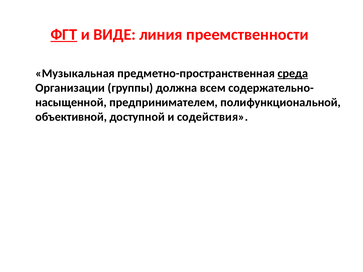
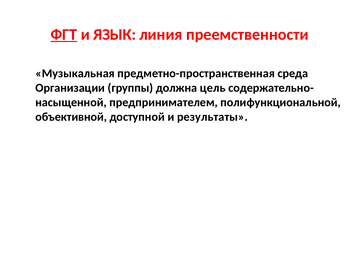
ВИДЕ: ВИДЕ -> ЯЗЫК (115, 35)
среда underline: present -> none (293, 73)
всем: всем -> цель (213, 88)
содействия: содействия -> результаты (213, 117)
